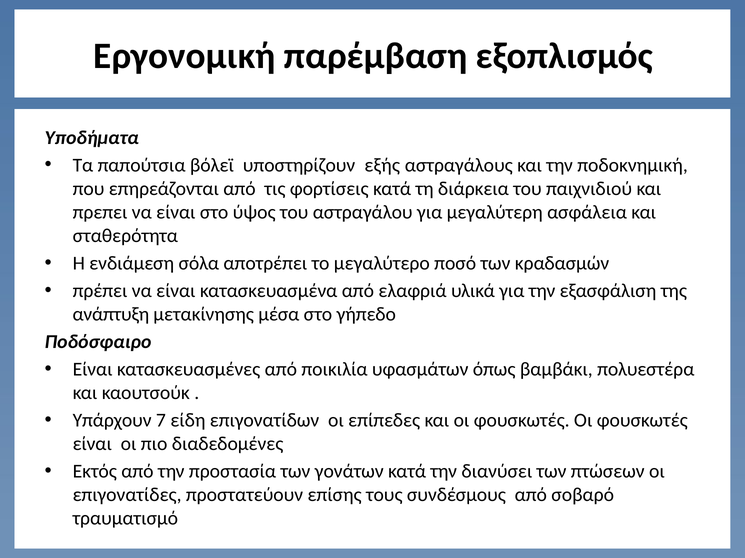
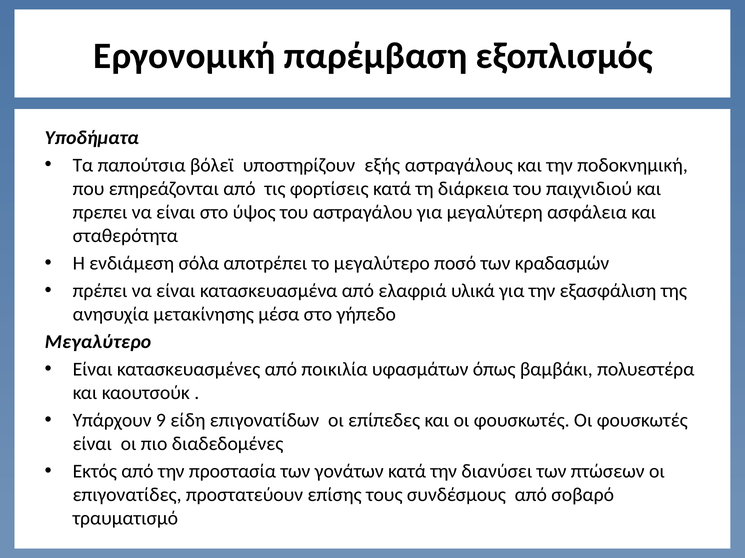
ανάπτυξη: ανάπτυξη -> ανησυχία (111, 315)
Ποδόσφαιρο: Ποδόσφαιρο -> Μεγαλύτερο (98, 342)
7: 7 -> 9 (161, 421)
